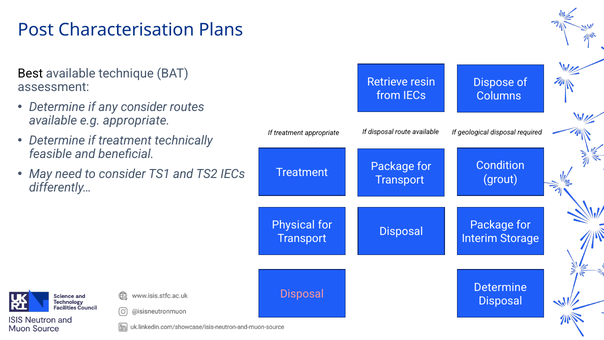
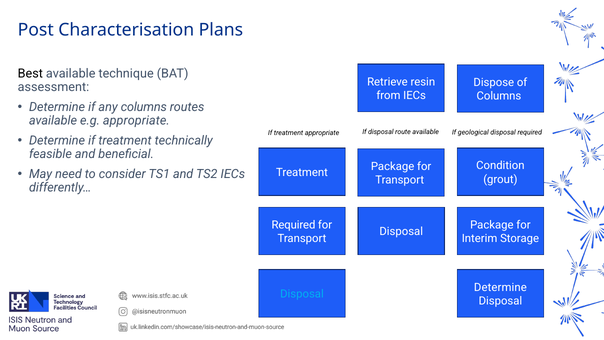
any consider: consider -> columns (144, 107)
Physical: Physical -> Required (293, 225)
Disposal colour: pink -> light blue (302, 294)
